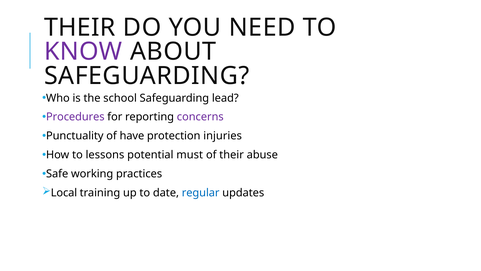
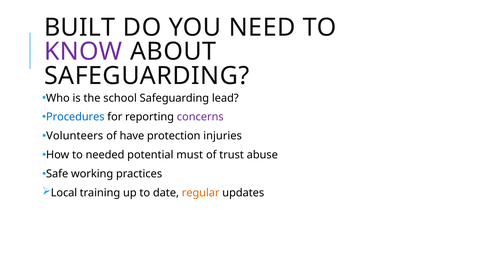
THEIR: THEIR -> BUILT (80, 28)
Procedures colour: purple -> blue (75, 117)
Punctuality: Punctuality -> Volunteers (75, 136)
lessons: lessons -> needed (105, 155)
of their: their -> trust (232, 155)
regular colour: blue -> orange (201, 192)
